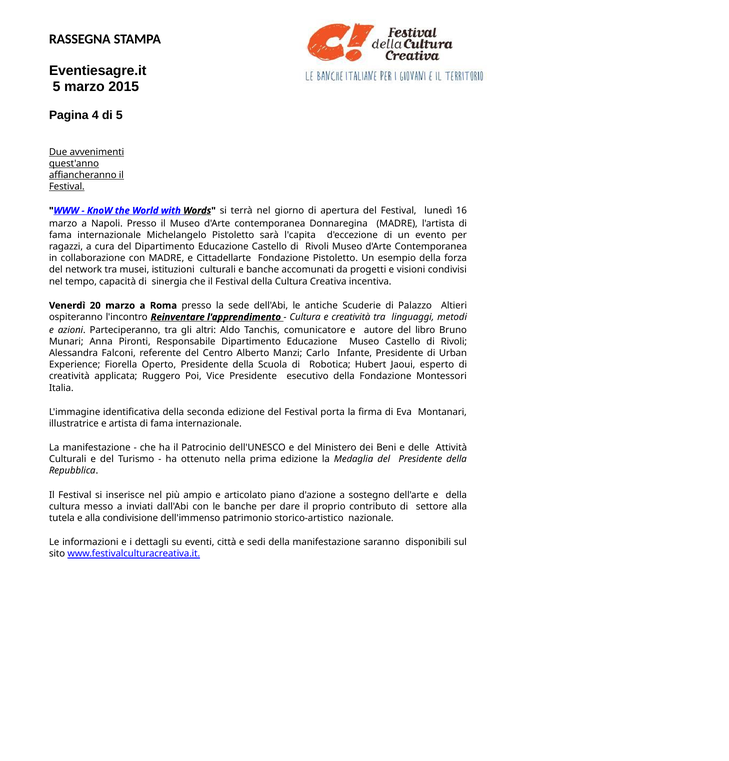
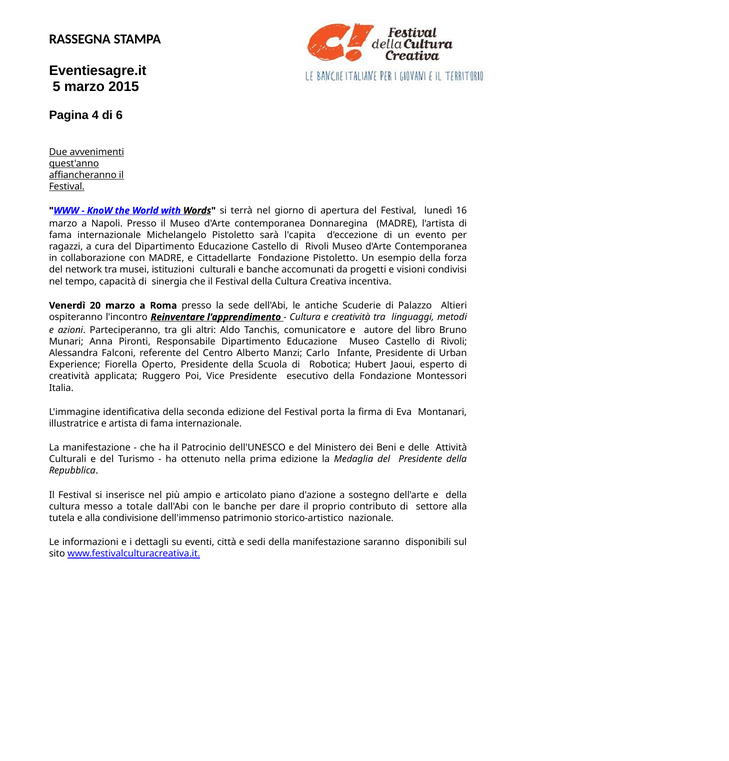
di 5: 5 -> 6 (119, 115)
inviati: inviati -> totale (140, 506)
